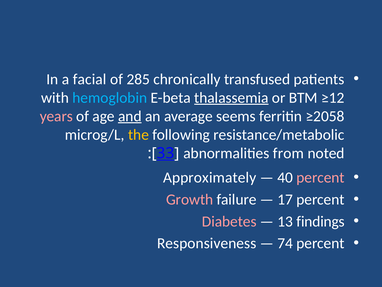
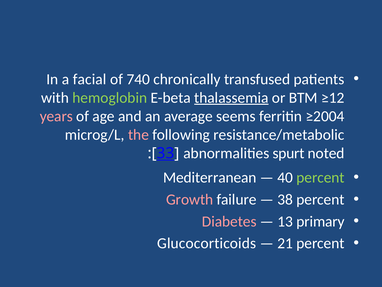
285: 285 -> 740 (138, 79)
hemoglobin colour: light blue -> light green (110, 98)
and underline: present -> none (130, 116)
≥2058: ≥2058 -> ≥2004 (325, 116)
the colour: yellow -> pink (138, 134)
from: from -> spurt (289, 153)
Approximately: Approximately -> Mediterranean (210, 177)
percent colour: pink -> light green (320, 177)
17: 17 -> 38 (285, 199)
findings: findings -> primary (321, 221)
Responsiveness: Responsiveness -> Glucocorticoids (207, 243)
74: 74 -> 21 (285, 243)
